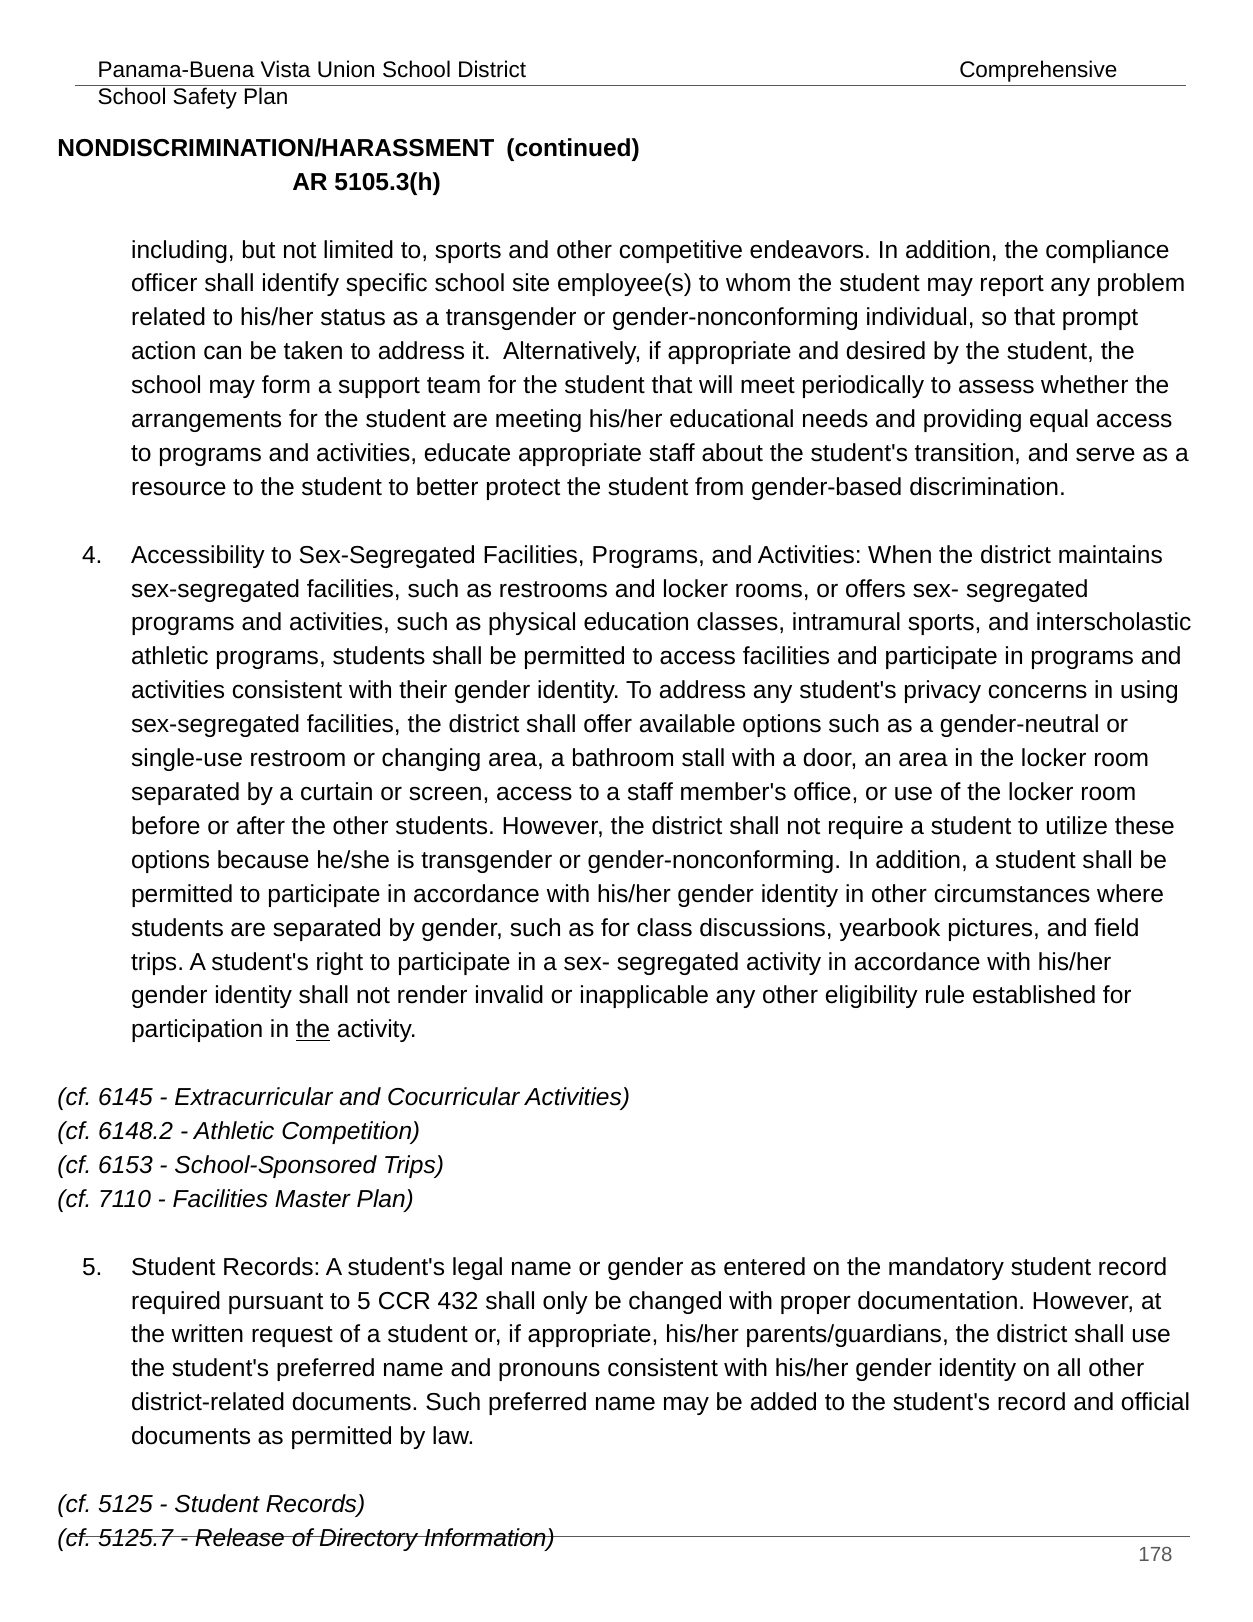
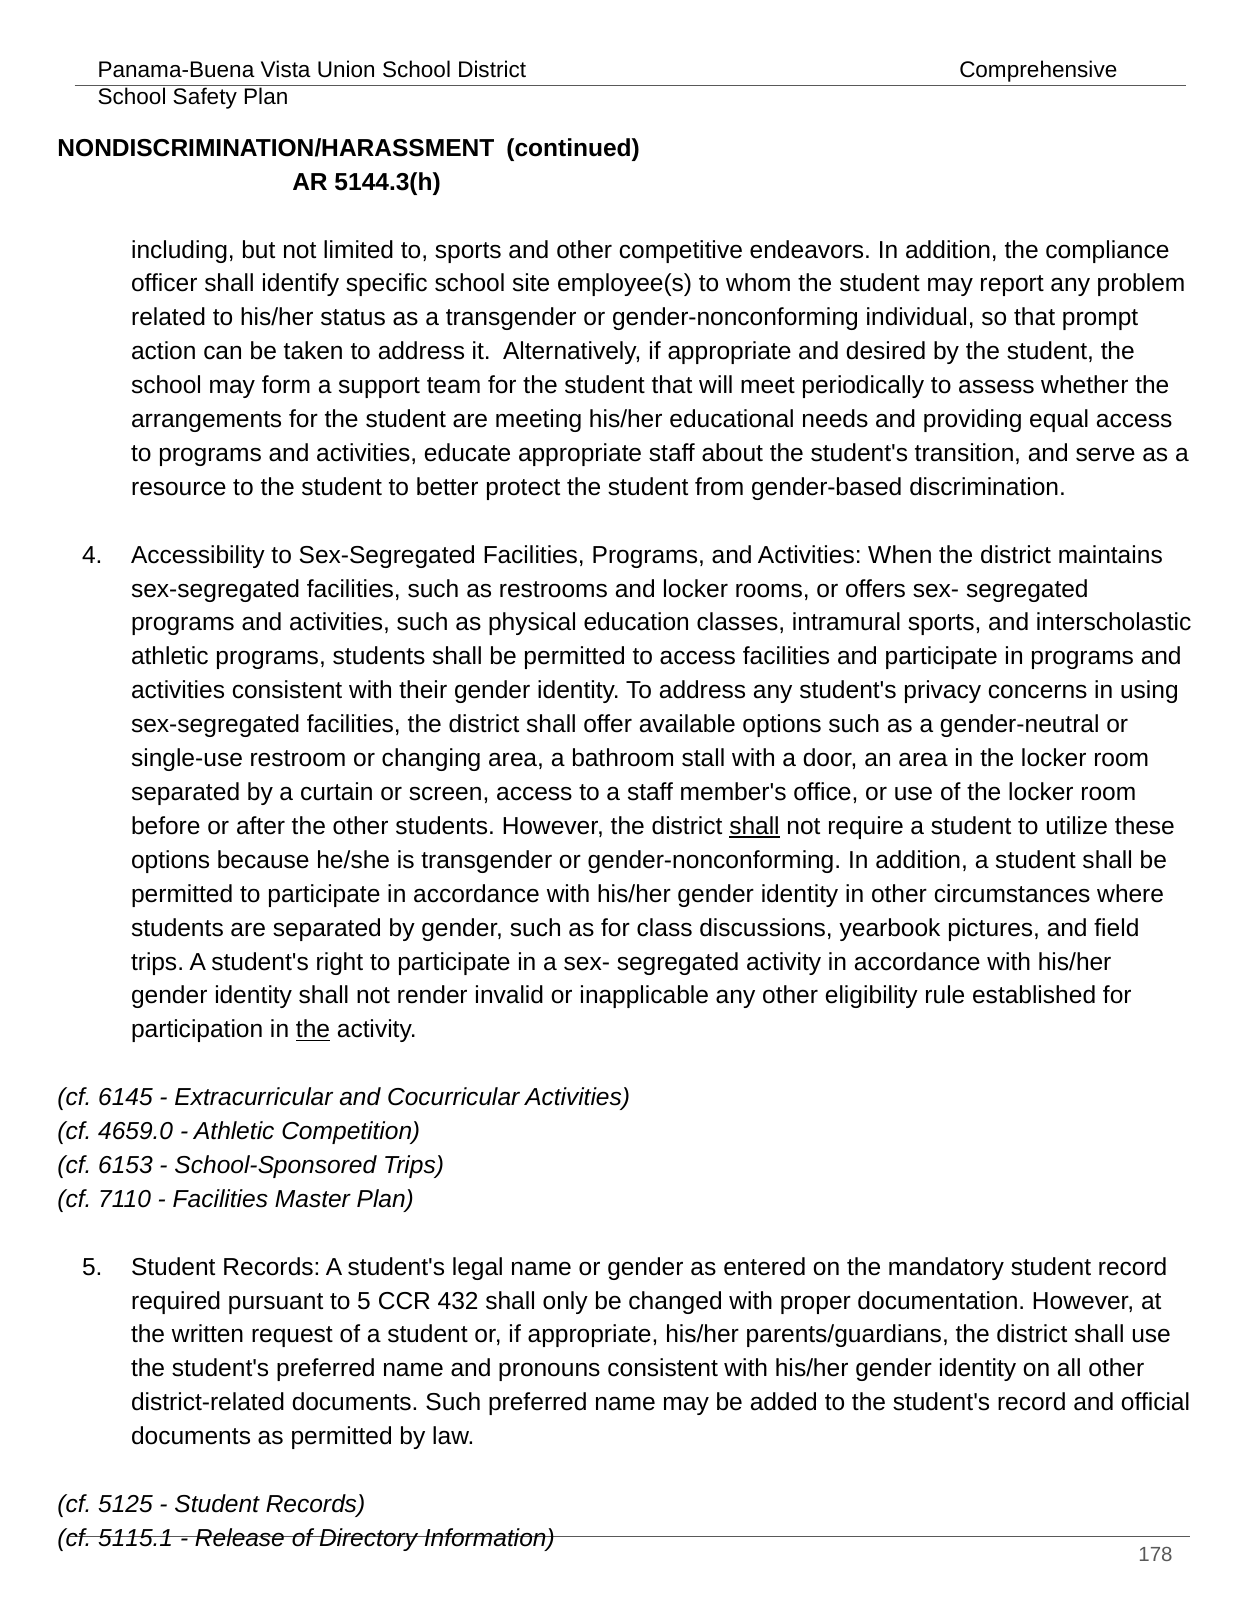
5105.3(h: 5105.3(h -> 5144.3(h (388, 182)
shall underline: none -> present (754, 826)
6148.2: 6148.2 -> 4659.0 (136, 1131)
5125.7: 5125.7 -> 5115.1 (136, 1538)
